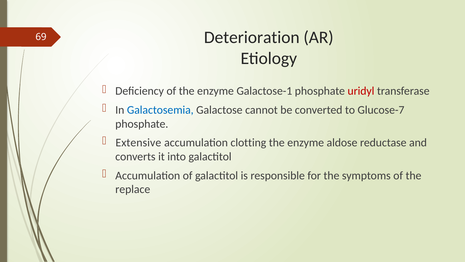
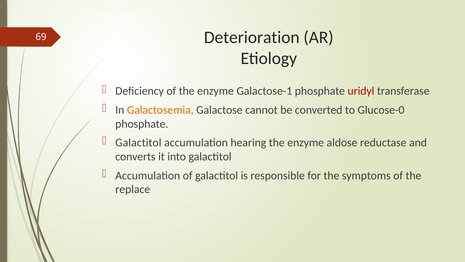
Galactosemia colour: blue -> orange (160, 110)
Glucose-7: Glucose-7 -> Glucose-0 (381, 110)
Extensive: Extensive -> Galactitol (138, 142)
clotting: clotting -> hearing (248, 142)
